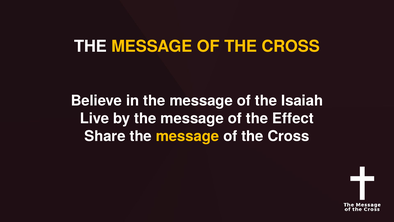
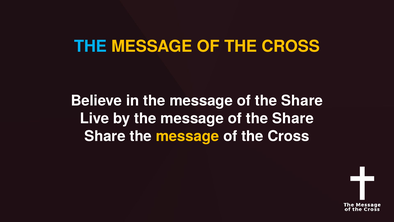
THE colour: white -> light blue (90, 46)
Isaiah: Isaiah -> Share (302, 101)
Effect: Effect -> Share (293, 118)
